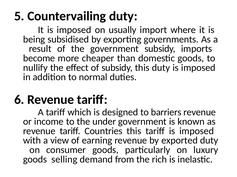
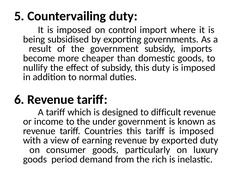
usually: usually -> control (123, 30)
barriers: barriers -> difficult (166, 113)
selling: selling -> period (64, 160)
